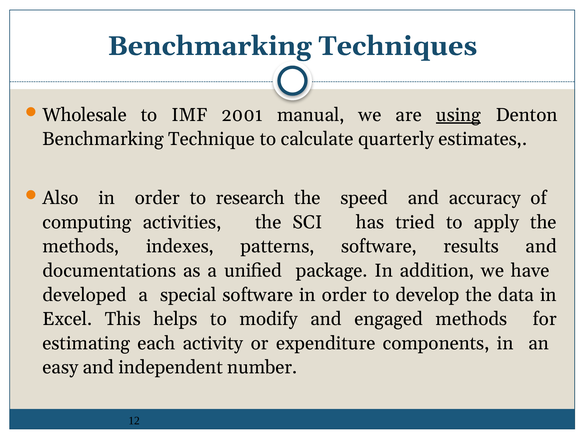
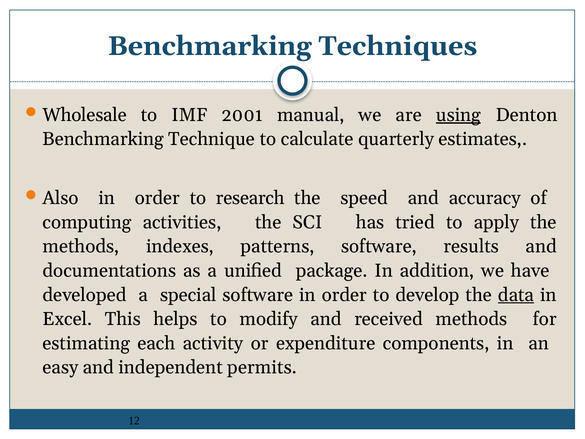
data underline: none -> present (516, 295)
engaged: engaged -> received (389, 319)
number: number -> permits (262, 367)
